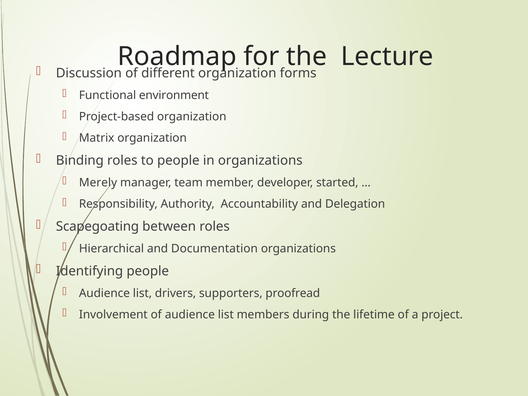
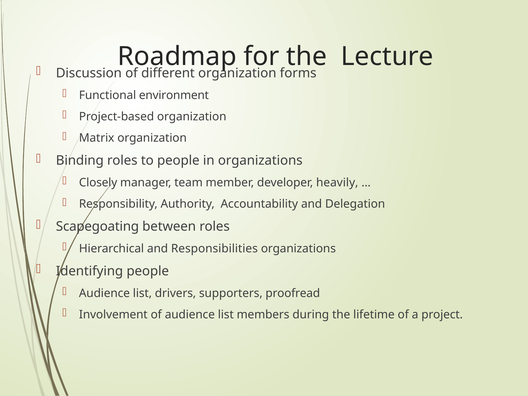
Merely: Merely -> Closely (98, 183)
started: started -> heavily (337, 183)
Documentation: Documentation -> Responsibilities (214, 249)
